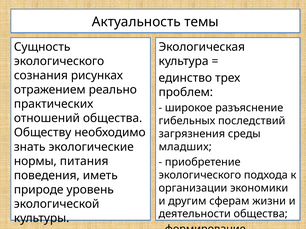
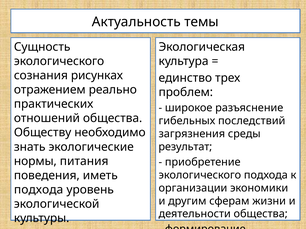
младших: младших -> результат (185, 147)
природе: природе -> подхода (39, 190)
